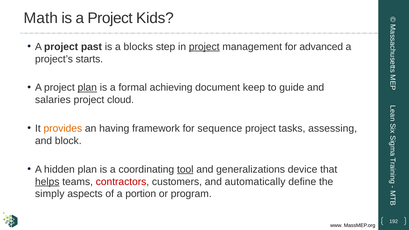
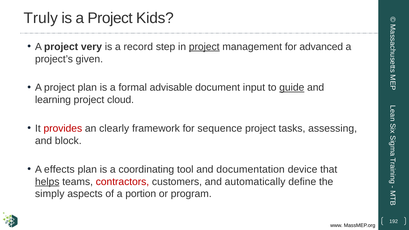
Math: Math -> Truly (41, 18)
past: past -> very (91, 47)
blocks: blocks -> record (138, 47)
starts: starts -> given (89, 59)
plan underline: present -> none (87, 88)
achieving: achieving -> advisable (171, 88)
keep: keep -> input (254, 88)
guide underline: none -> present (292, 88)
salaries: salaries -> learning (53, 100)
provides colour: orange -> red (63, 129)
having: having -> clearly (114, 129)
hidden: hidden -> effects (59, 169)
tool underline: present -> none (185, 169)
generalizations: generalizations -> documentation (251, 169)
